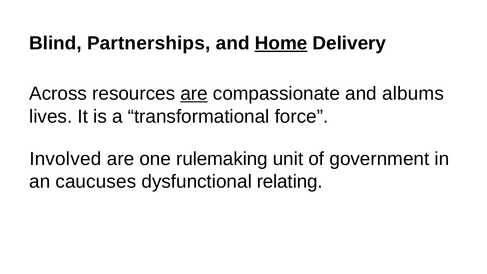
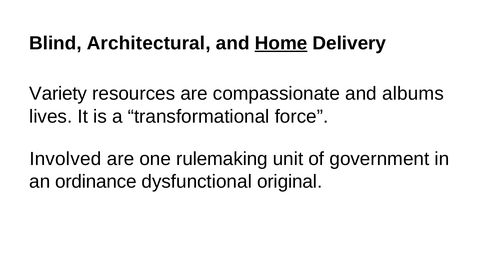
Partnerships: Partnerships -> Architectural (149, 43)
Across: Across -> Variety (58, 94)
are underline: present -> none (194, 94)
caucuses: caucuses -> ordinance (96, 182)
relating: relating -> original (290, 182)
